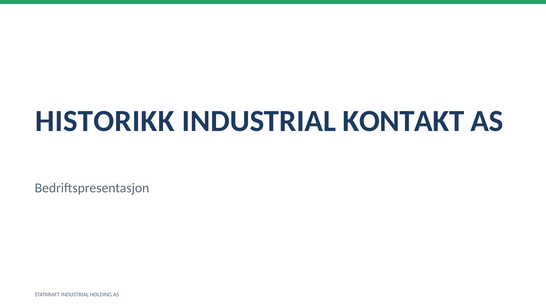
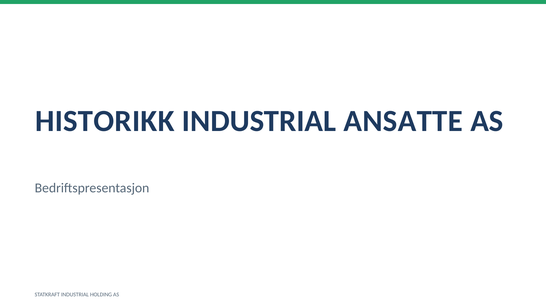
KONTAKT: KONTAKT -> ANSATTE (403, 121)
